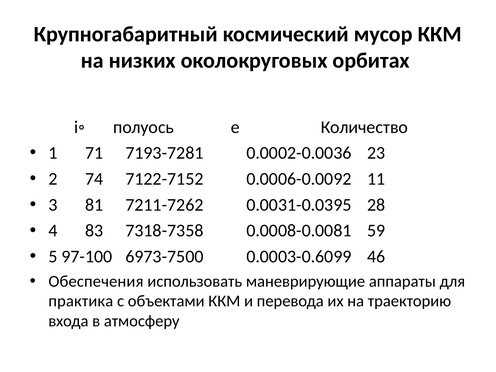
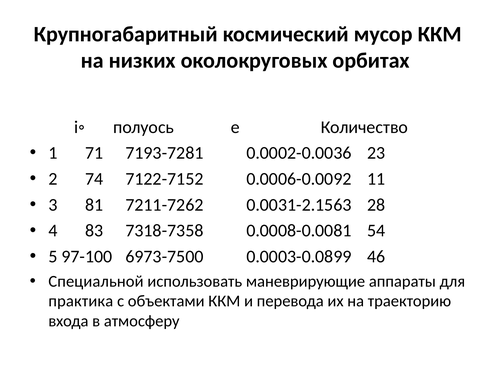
0.0031-0.0395: 0.0031-0.0395 -> 0.0031-2.1563 (299, 205)
59: 59 -> 54 (376, 231)
0.0003-0.6099: 0.0003-0.6099 -> 0.0003-0.0899 (299, 257)
Обеспечения: Обеспечения -> Специальной (96, 281)
